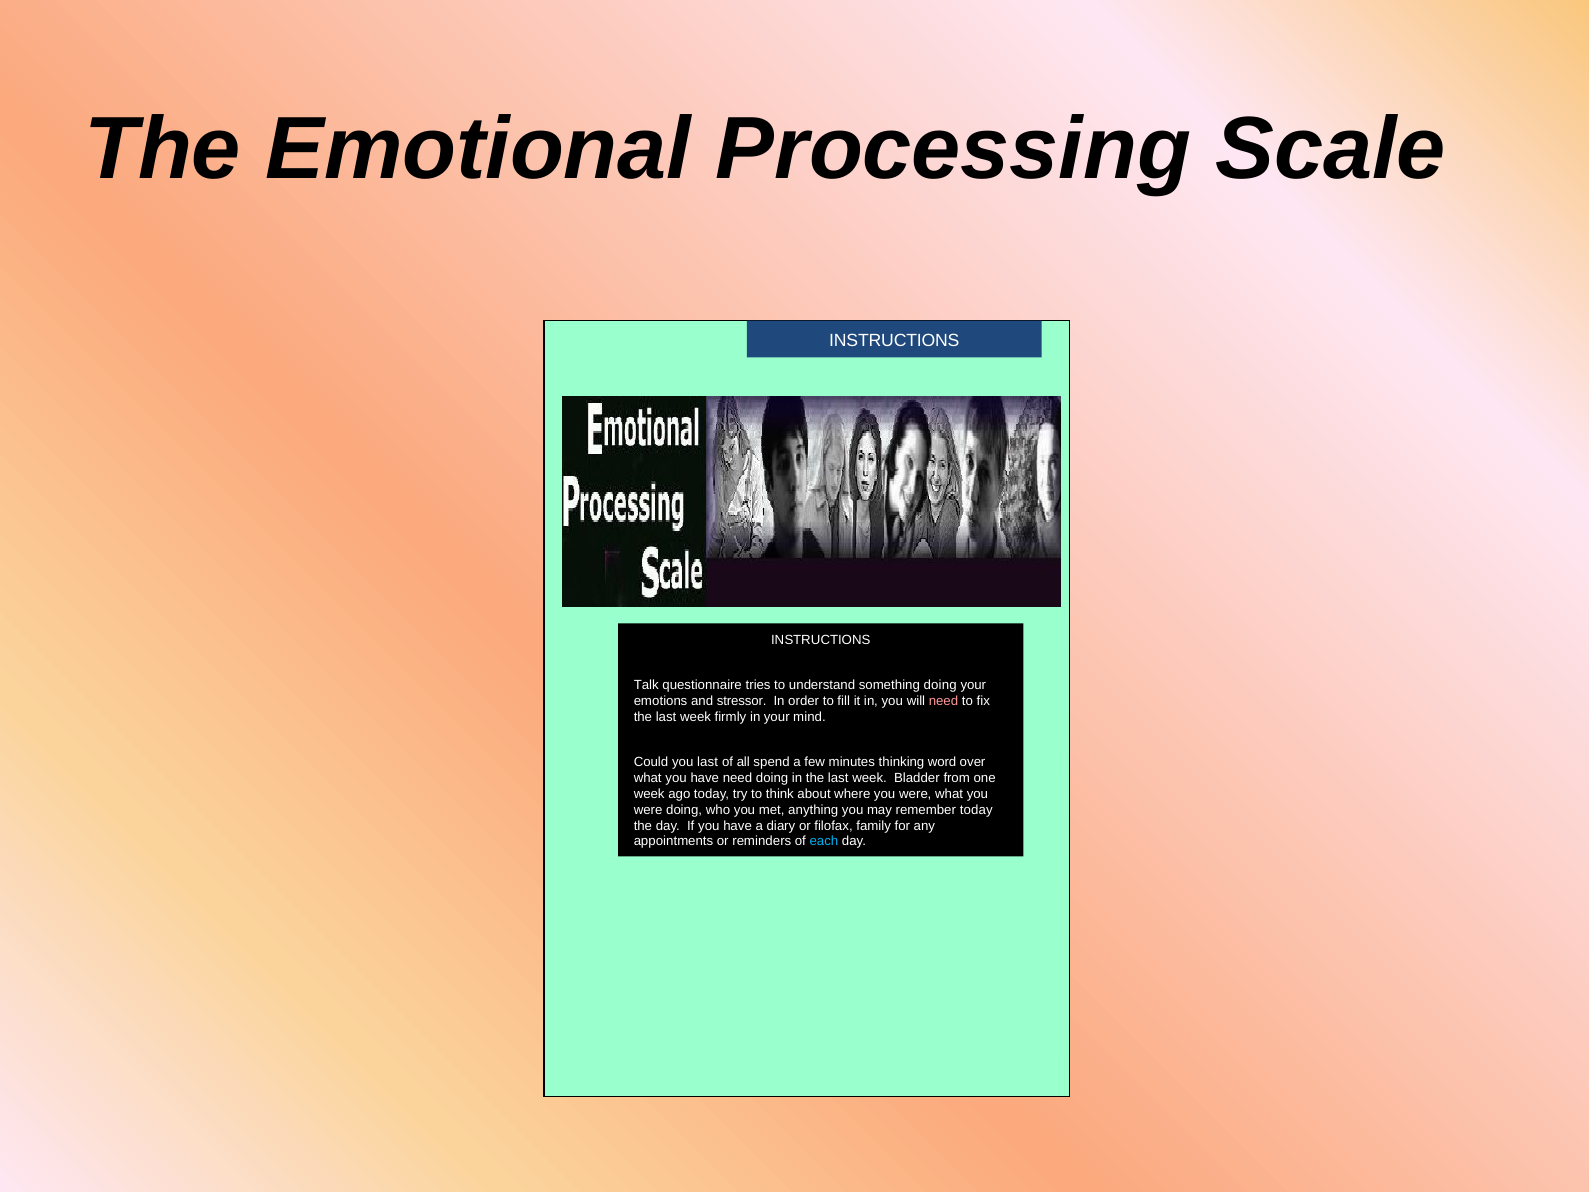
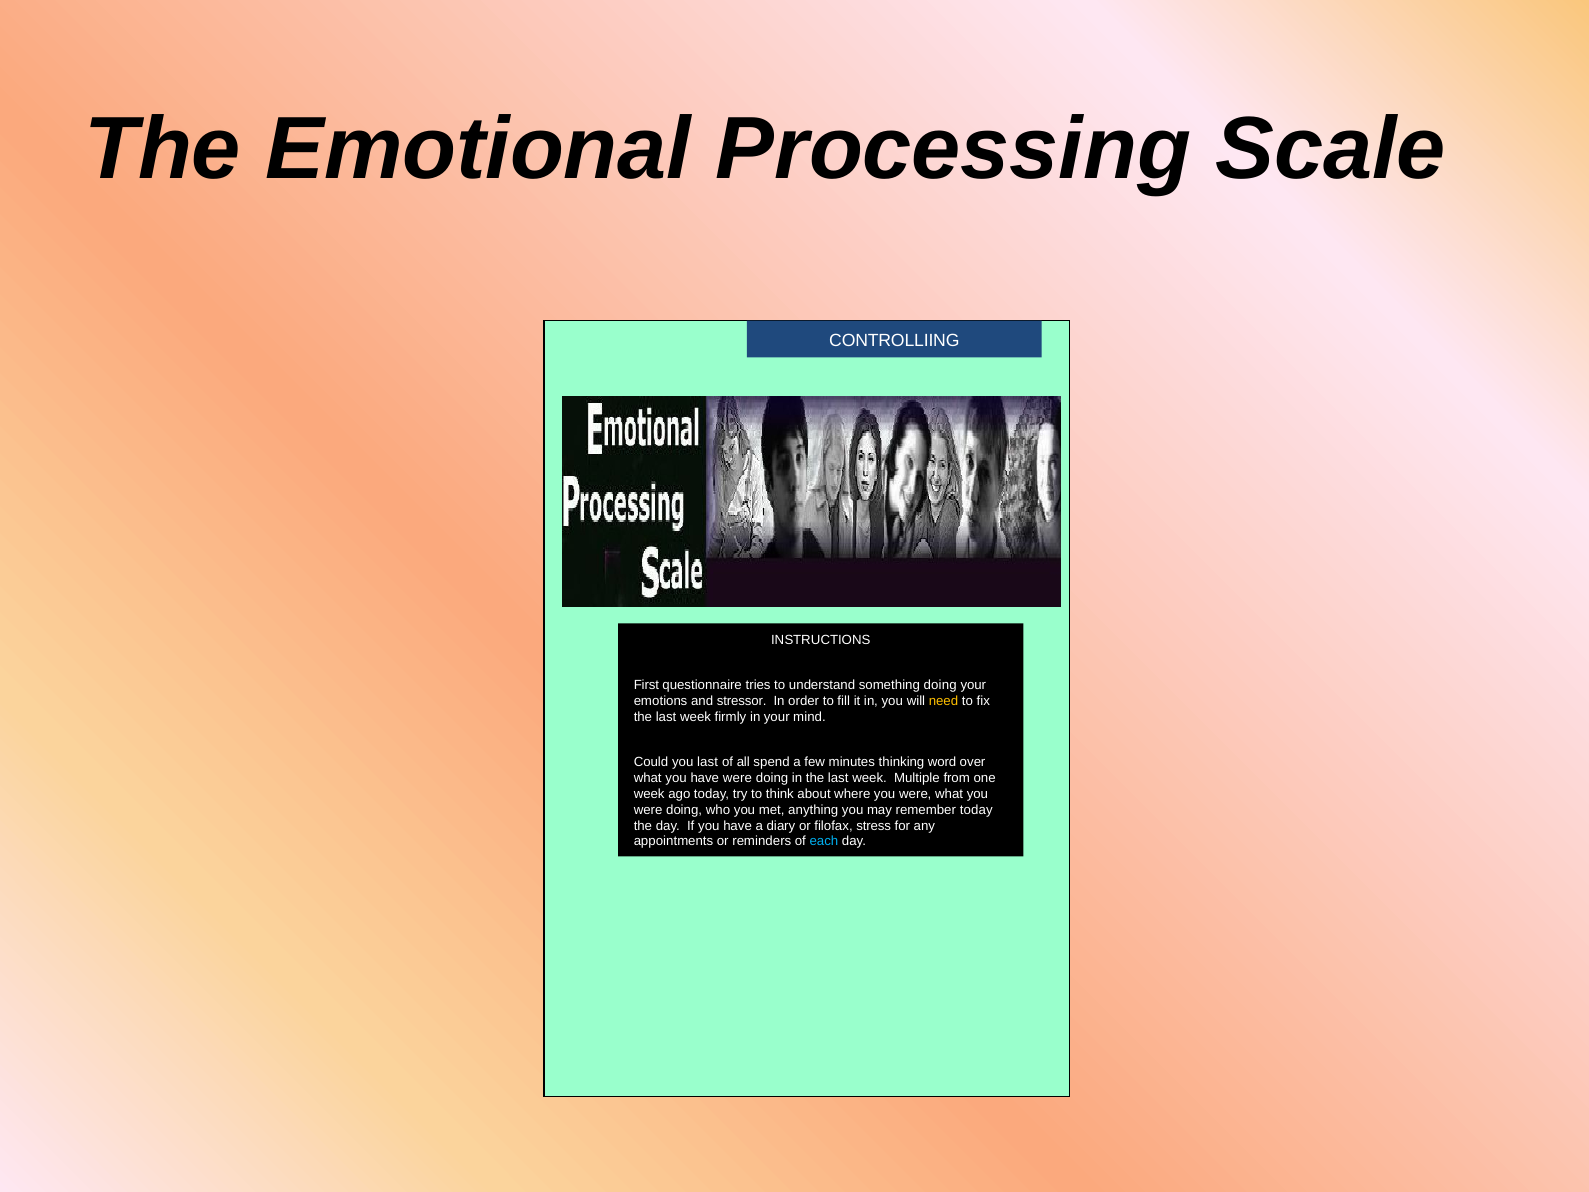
INSTRUCTIONS: INSTRUCTIONS -> CONTROLLIING (894, 340)
Talk: Talk -> First (646, 685)
need colour: pink -> yellow (943, 701)
have need: need -> were (737, 778)
Bladder: Bladder -> Multiple (917, 778)
family: family -> stress (874, 825)
